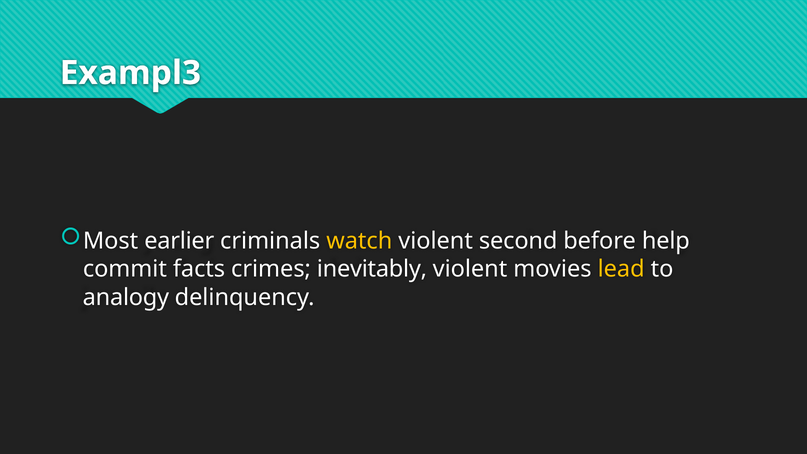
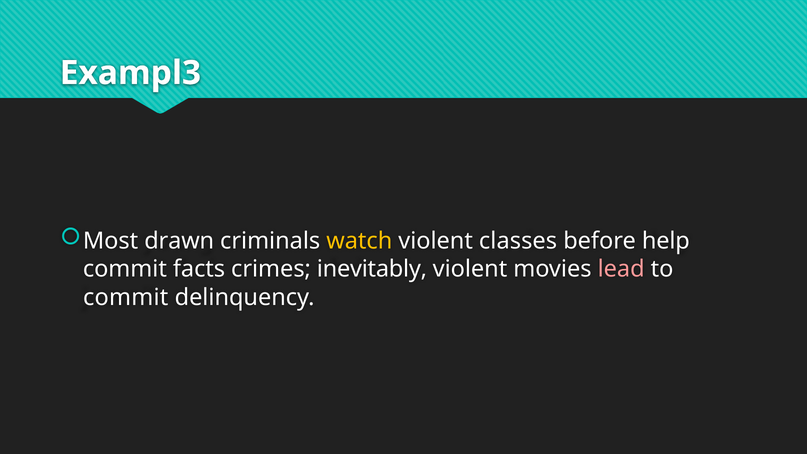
earlier: earlier -> drawn (179, 241)
second: second -> classes (518, 241)
lead colour: yellow -> pink (621, 269)
analogy: analogy -> commit (126, 297)
